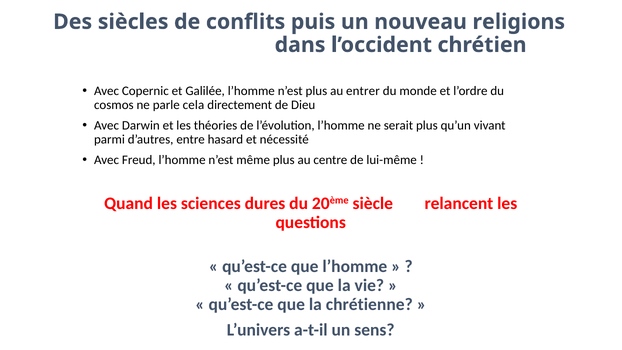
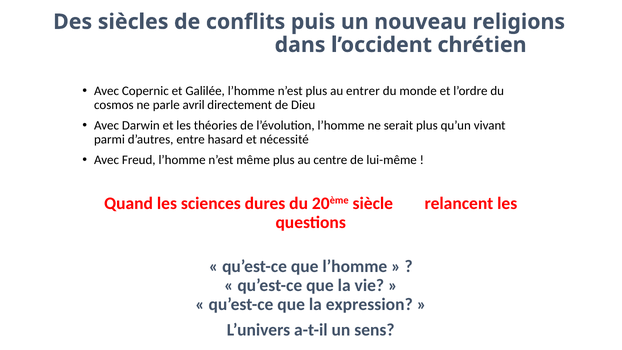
cela: cela -> avril (194, 105)
chrétienne: chrétienne -> expression (369, 304)
